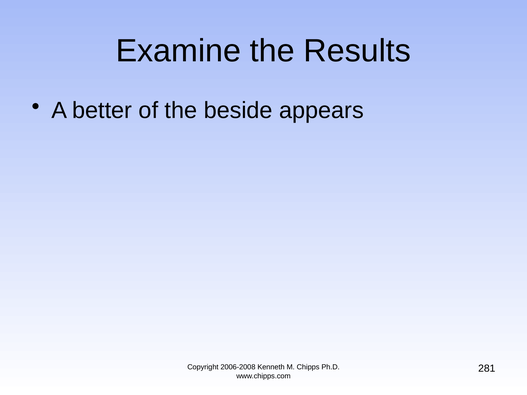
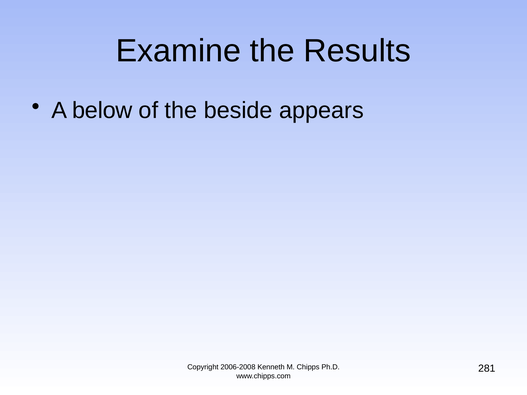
better: better -> below (102, 111)
